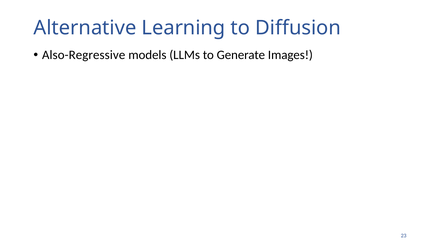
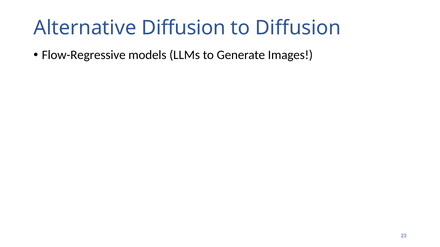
Alternative Learning: Learning -> Diffusion (184, 28)
Also-Regressive: Also-Regressive -> Flow-Regressive (84, 55)
